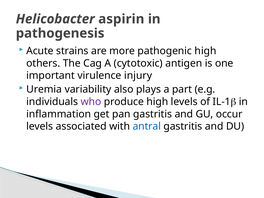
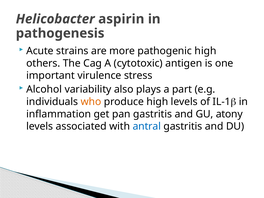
injury: injury -> stress (138, 76)
Uremia: Uremia -> Alcohol (44, 89)
who colour: purple -> orange (91, 102)
occur: occur -> atony (229, 114)
